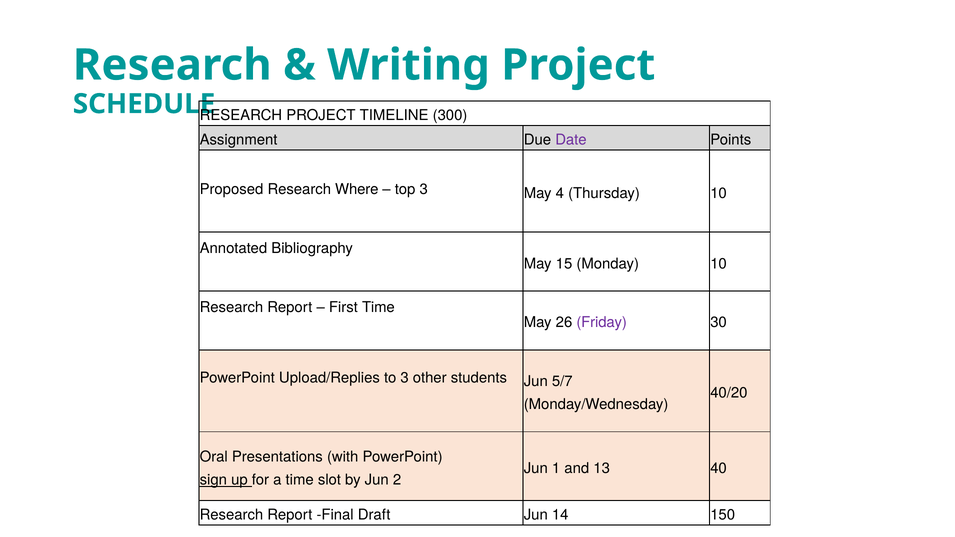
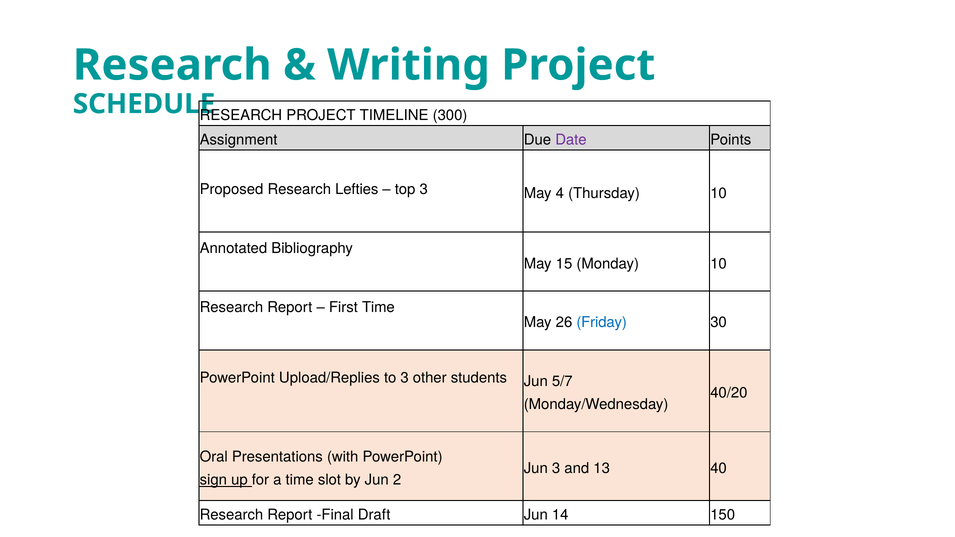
Where: Where -> Lefties (357, 189)
Friday colour: purple -> blue (602, 323)
Jun 1: 1 -> 3 (556, 468)
